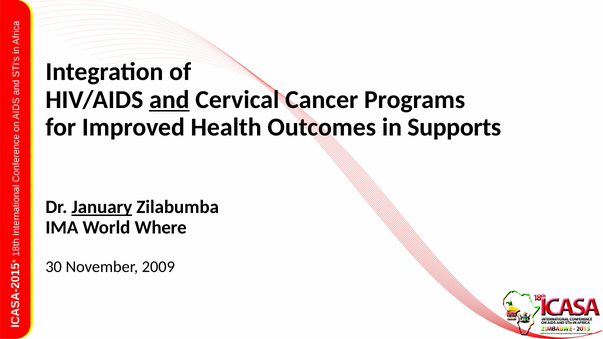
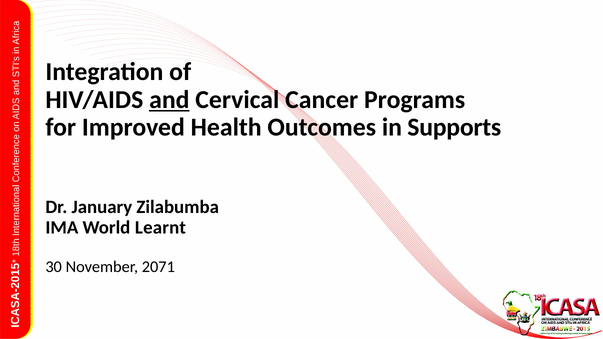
January underline: present -> none (102, 207)
Where: Where -> Learnt (160, 228)
2009: 2009 -> 2071 (158, 267)
